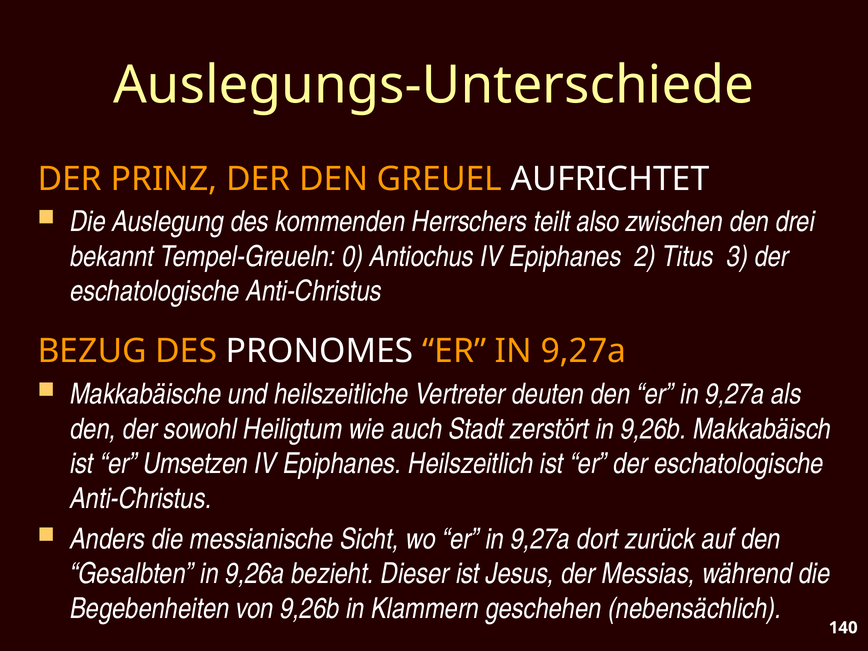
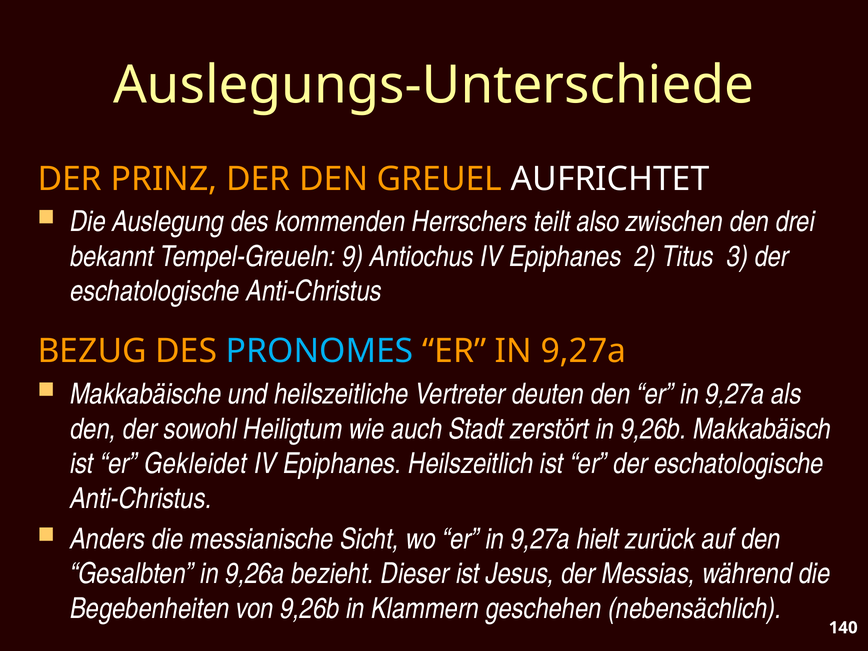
0: 0 -> 9 (353, 257)
PRONOMES colour: white -> light blue (320, 351)
Umsetzen: Umsetzen -> Gekleidet (195, 464)
dort: dort -> hielt (598, 539)
